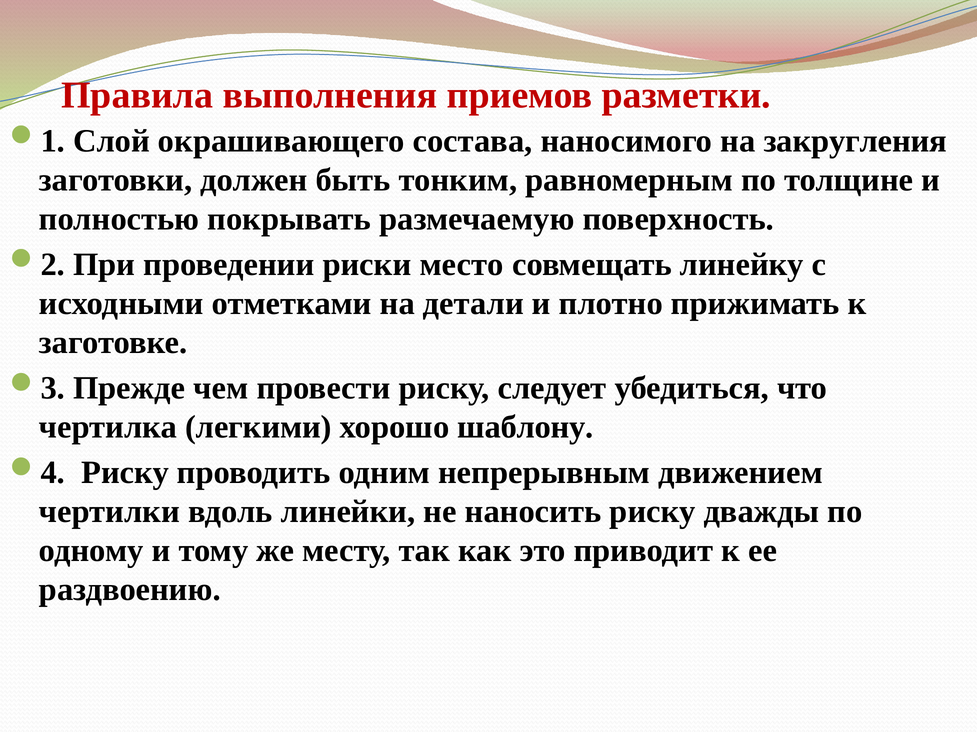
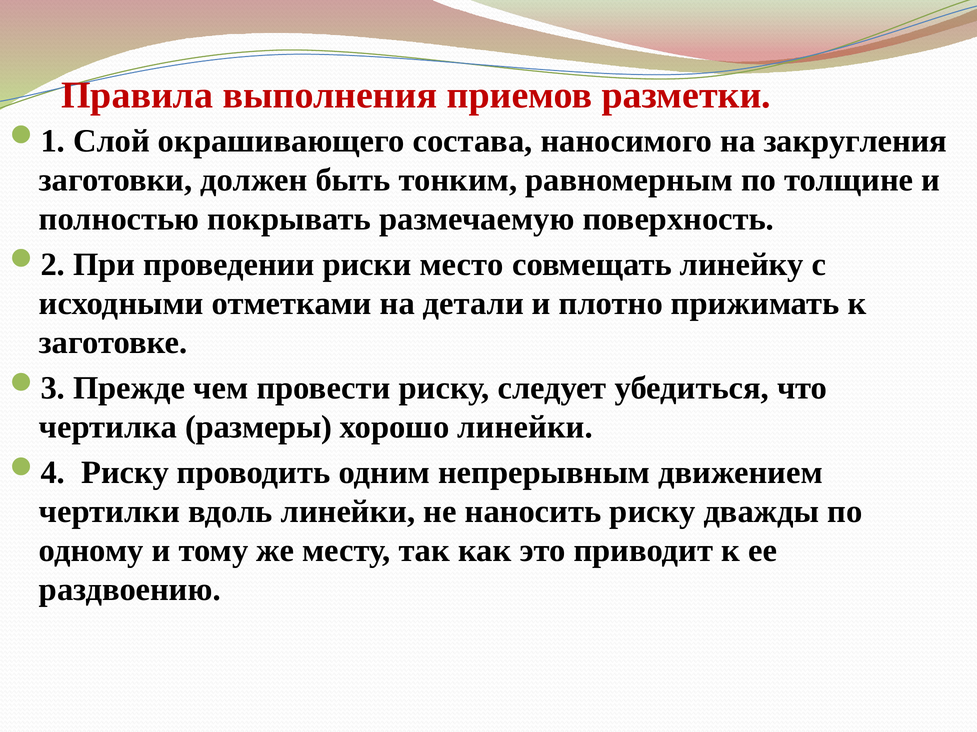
легкими: легкими -> размеры (259, 427)
хорошо шаблону: шаблону -> линейки (525, 427)
